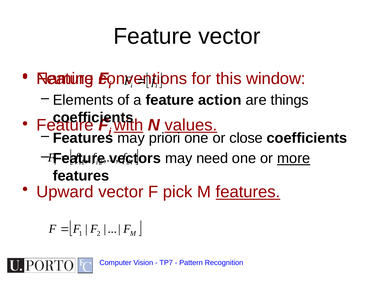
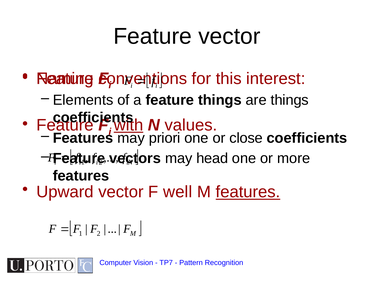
window: window -> interest (276, 78)
feature action: action -> things (220, 100)
values underline: present -> none (191, 125)
need: need -> head (212, 158)
more underline: present -> none (294, 158)
pick: pick -> well (178, 192)
